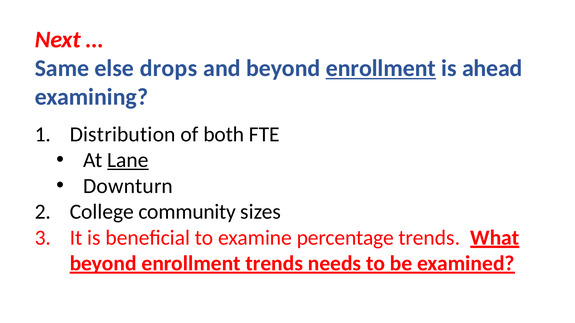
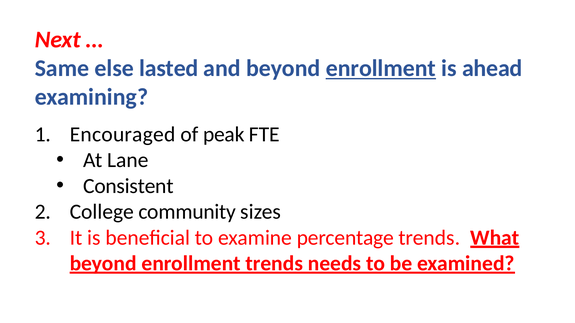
drops: drops -> lasted (169, 68)
Distribution: Distribution -> Encouraged (123, 134)
both: both -> peak (224, 134)
Lane underline: present -> none (128, 160)
Downturn: Downturn -> Consistent (128, 186)
